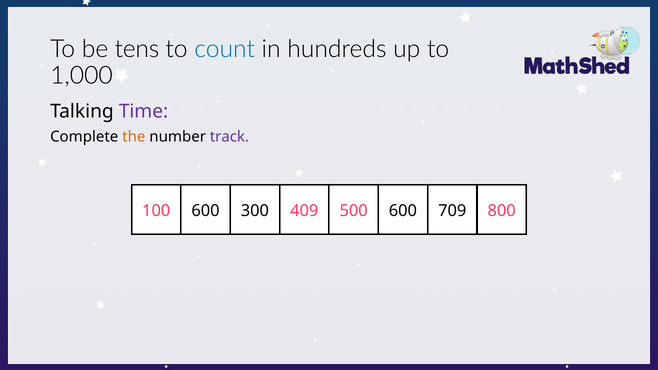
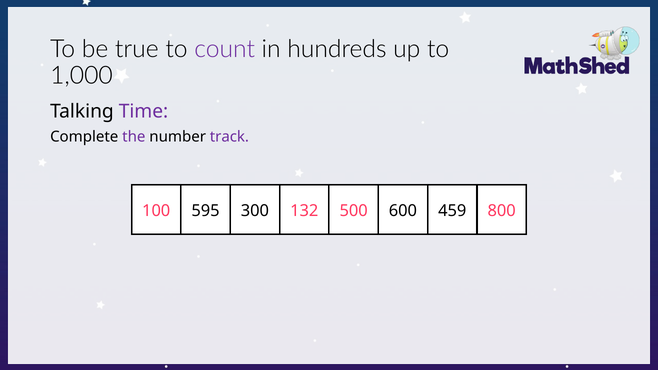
tens: tens -> true (137, 49)
count colour: blue -> purple (225, 49)
the colour: orange -> purple (134, 137)
100 600: 600 -> 595 (206, 211)
409: 409 -> 132 (304, 211)
709: 709 -> 459 (452, 211)
